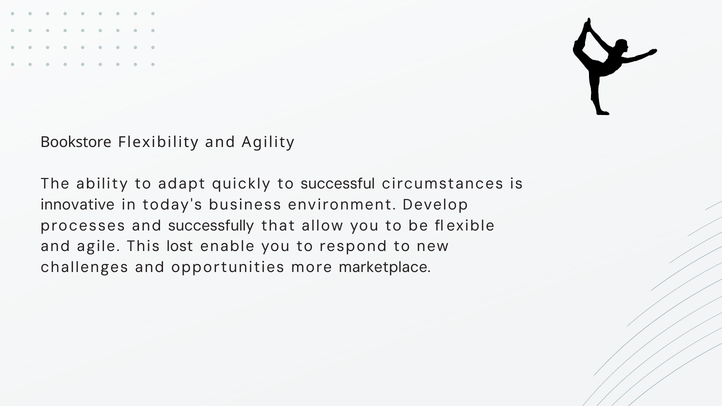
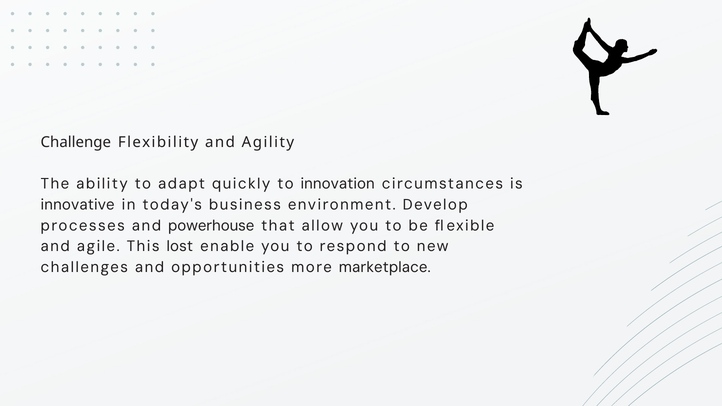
Bookstore: Bookstore -> Challenge (76, 143)
successful: successful -> innovation (338, 184)
successfully: successfully -> powerhouse (211, 226)
